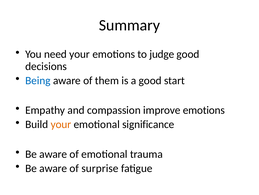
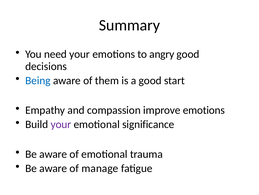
judge: judge -> angry (162, 54)
your colour: orange -> purple (61, 124)
surprise: surprise -> manage (100, 168)
